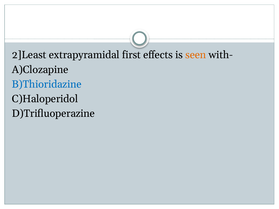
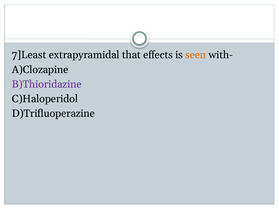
2]Least: 2]Least -> 7]Least (29, 55)
first: first -> that (131, 55)
B)Thioridazine colour: blue -> purple (47, 84)
